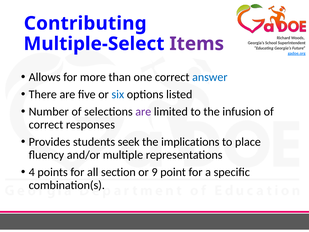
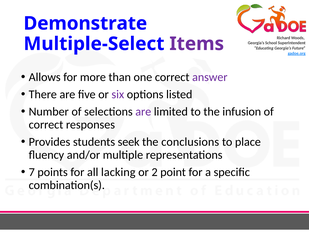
Contributing: Contributing -> Demonstrate (85, 23)
answer colour: blue -> purple (210, 77)
six colour: blue -> purple (118, 94)
implications: implications -> conclusions (190, 142)
4: 4 -> 7 (32, 172)
section: section -> lacking (118, 172)
9: 9 -> 2 (155, 172)
